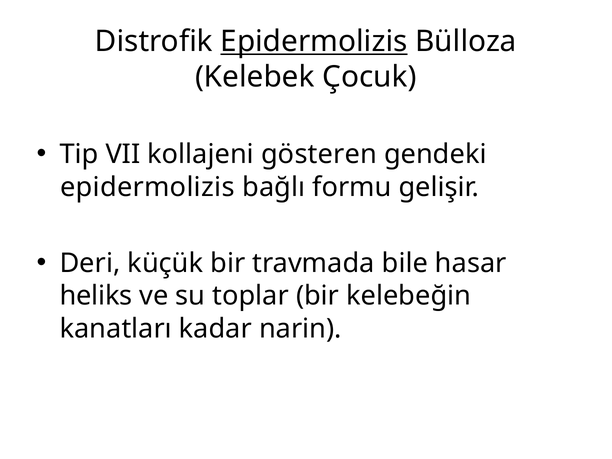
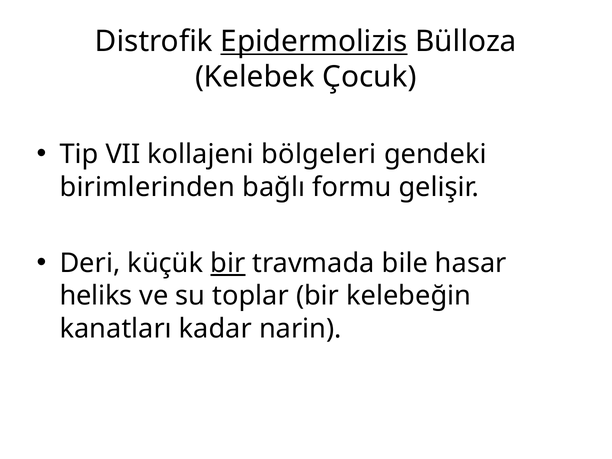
gösteren: gösteren -> bölgeleri (319, 154)
epidermolizis: epidermolizis -> birimlerinden (147, 187)
bir underline: none -> present (228, 263)
